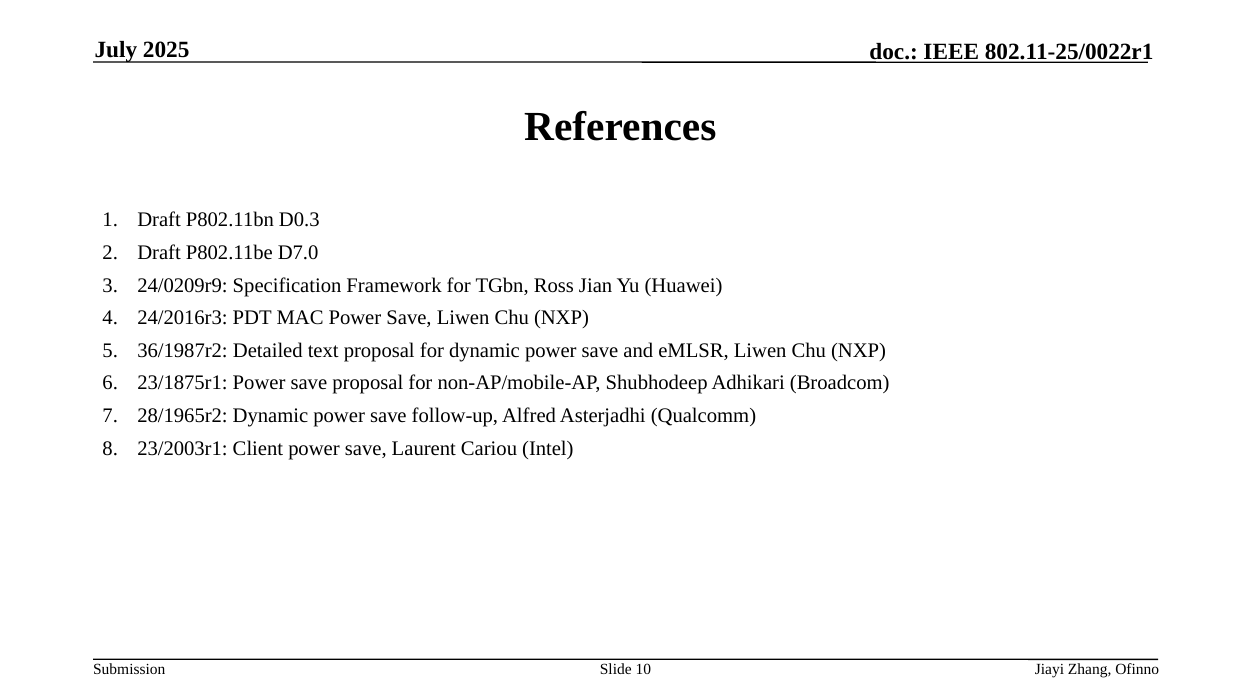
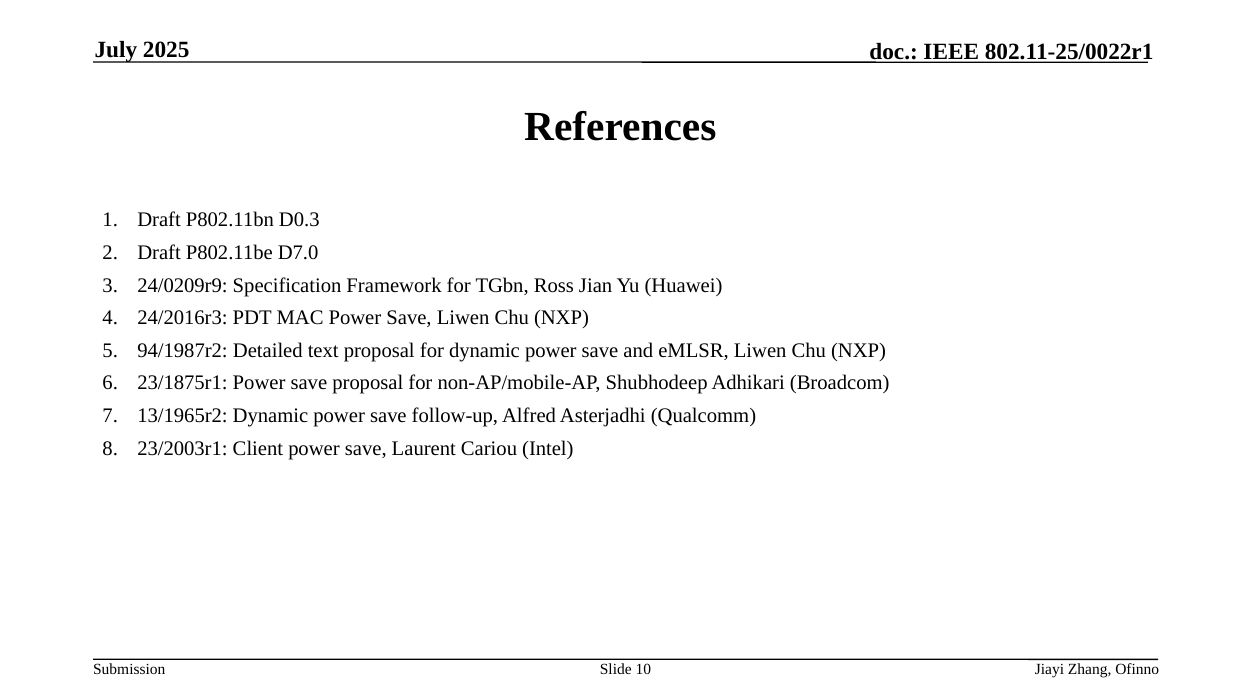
36/1987r2: 36/1987r2 -> 94/1987r2 (183, 350)
28/1965r2: 28/1965r2 -> 13/1965r2 (183, 416)
